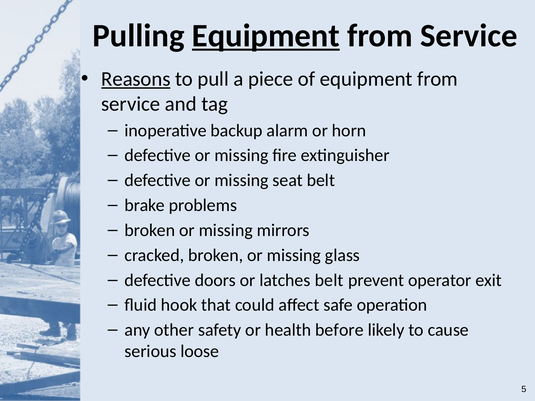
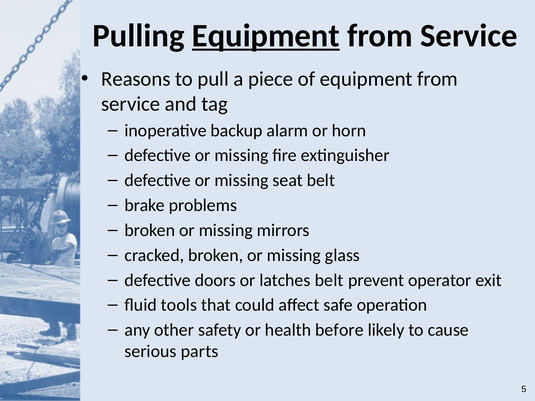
Reasons underline: present -> none (136, 79)
hook: hook -> tools (179, 305)
loose: loose -> parts (200, 352)
